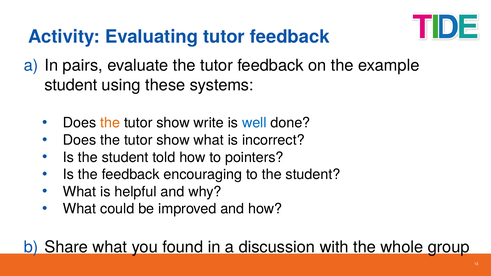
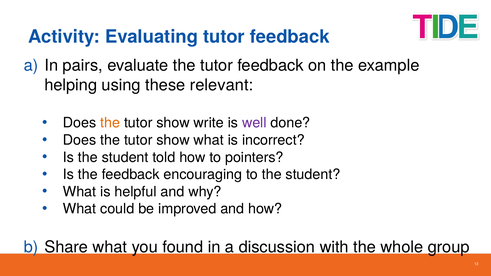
student: student -> helping (71, 85)
systems: systems -> relevant (222, 85)
well colour: blue -> purple (254, 123)
